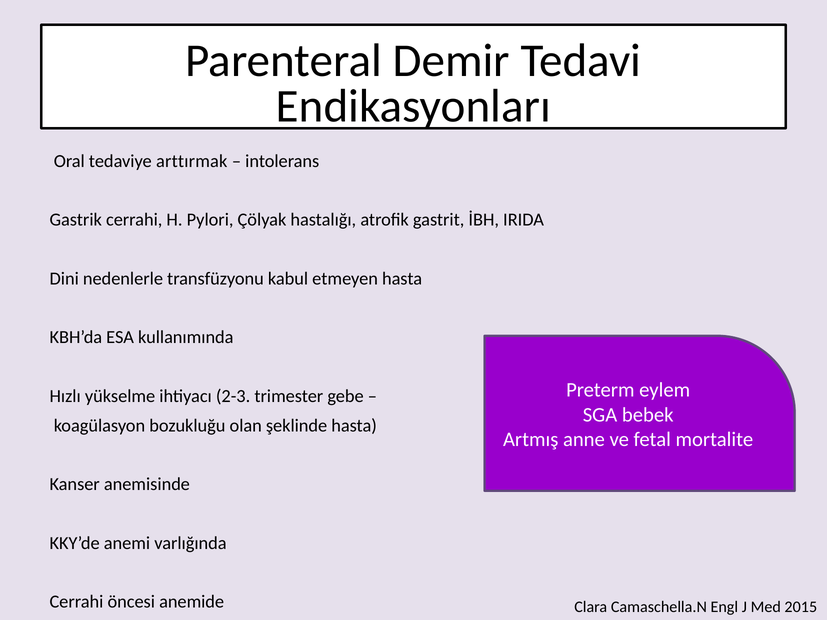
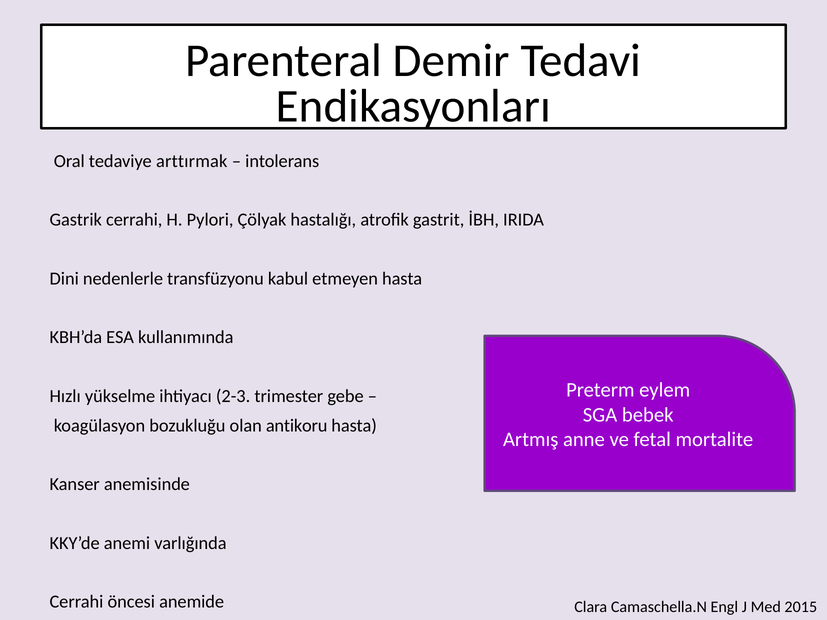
şeklinde: şeklinde -> antikoru (297, 426)
